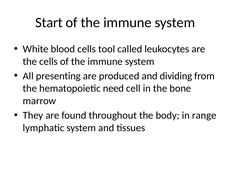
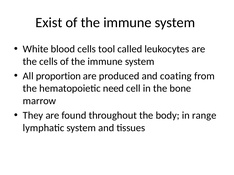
Start: Start -> Exist (49, 23)
presenting: presenting -> proportion (58, 76)
dividing: dividing -> coating (176, 76)
